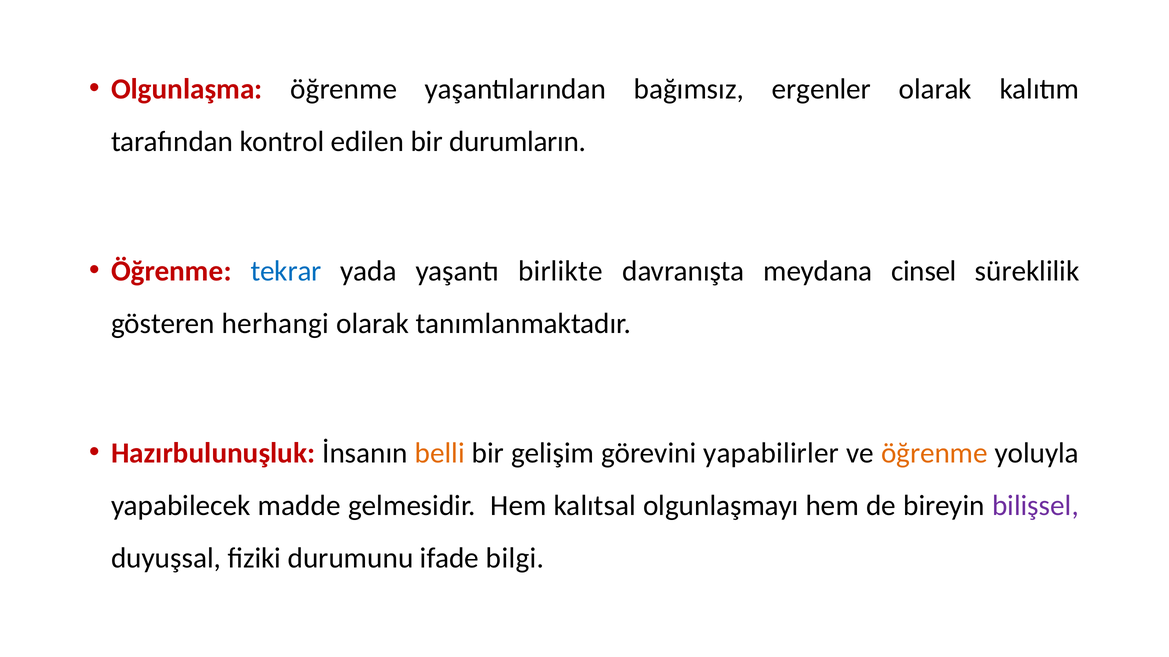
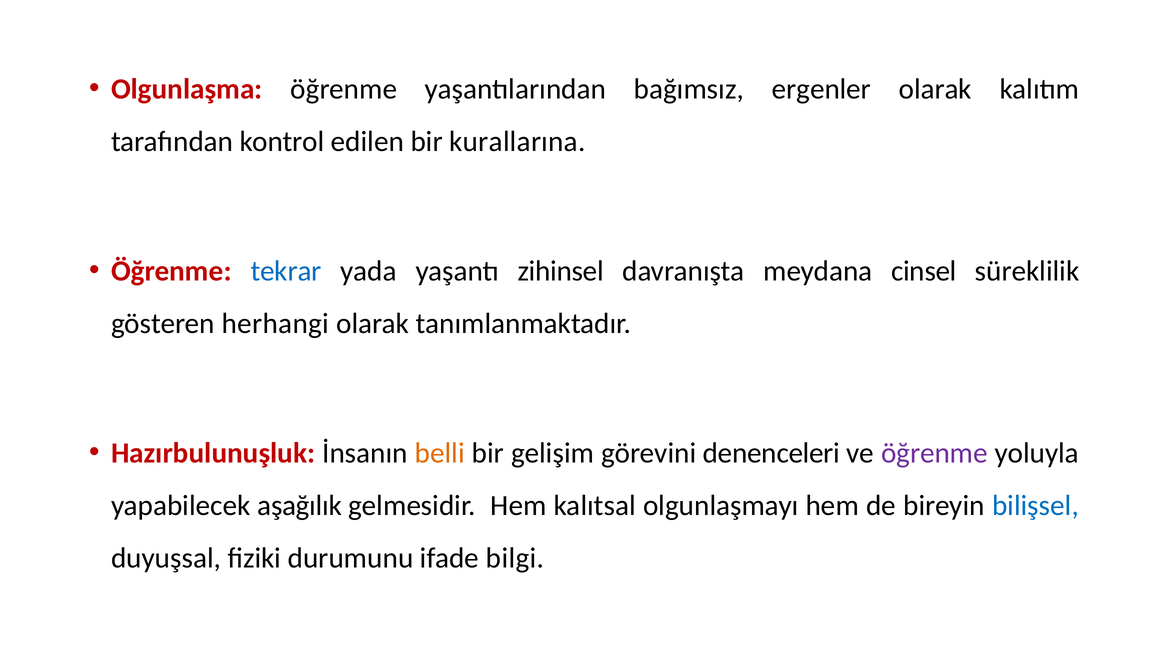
durumların: durumların -> kurallarına (517, 142)
birlikte: birlikte -> zihinsel (561, 271)
yapabilirler: yapabilirler -> denenceleri (771, 453)
öğrenme colour: orange -> purple (934, 453)
madde: madde -> aşağılık (300, 506)
bilişsel colour: purple -> blue (1035, 506)
